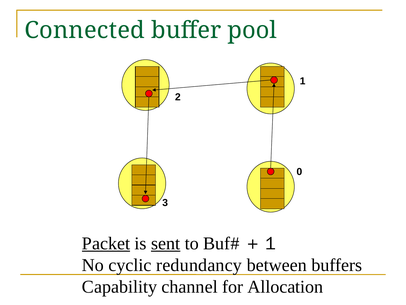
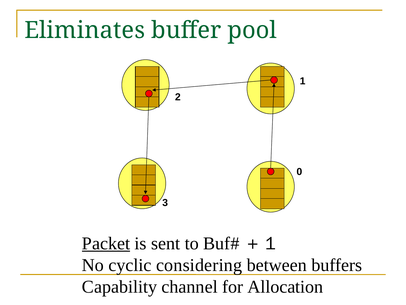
Connected: Connected -> Eliminates (85, 30)
sent underline: present -> none (166, 243)
redundancy: redundancy -> considering (199, 265)
